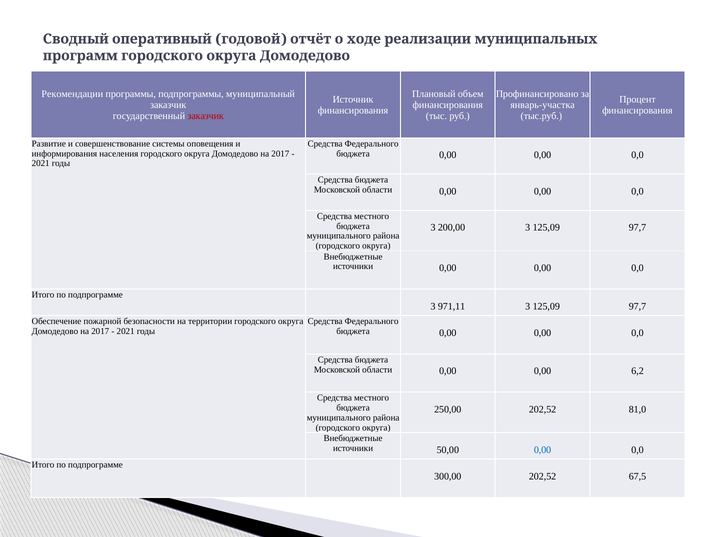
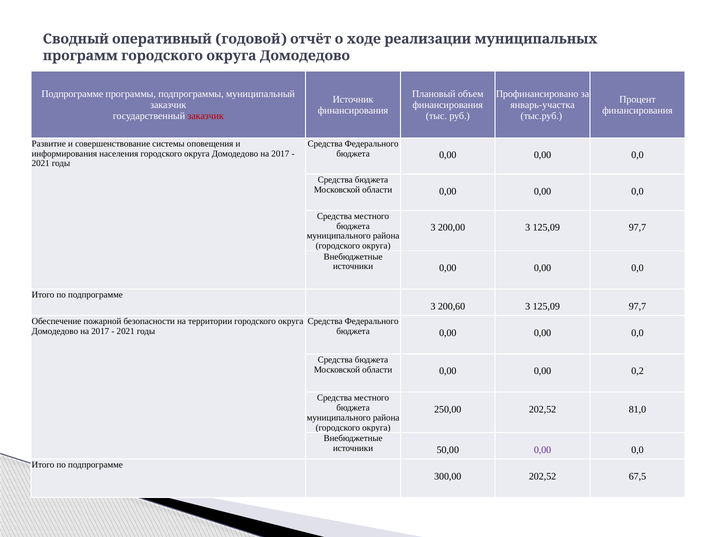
Рекомендации: Рекомендации -> Подпрограмме (72, 94)
971,11: 971,11 -> 200,60 (452, 306)
6,2: 6,2 -> 0,2 (638, 371)
0,00 colour: blue -> purple (543, 450)
